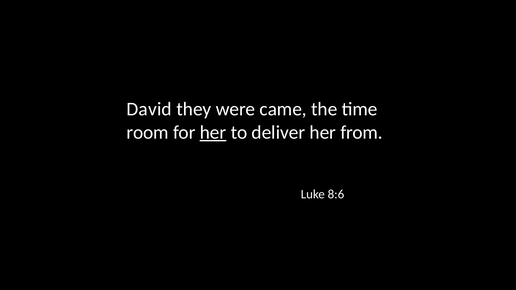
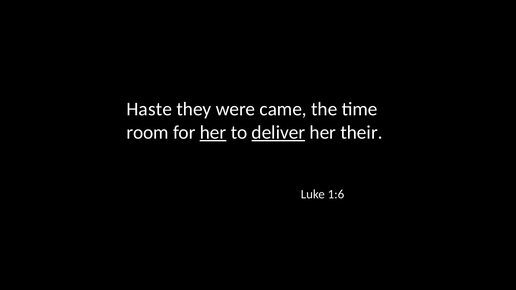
David: David -> Haste (149, 109)
deliver underline: none -> present (278, 132)
from: from -> their (361, 132)
8:6: 8:6 -> 1:6 (336, 194)
